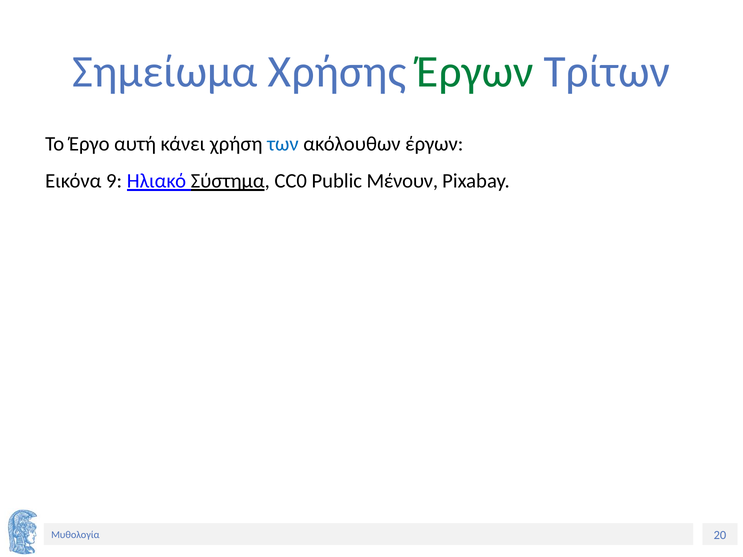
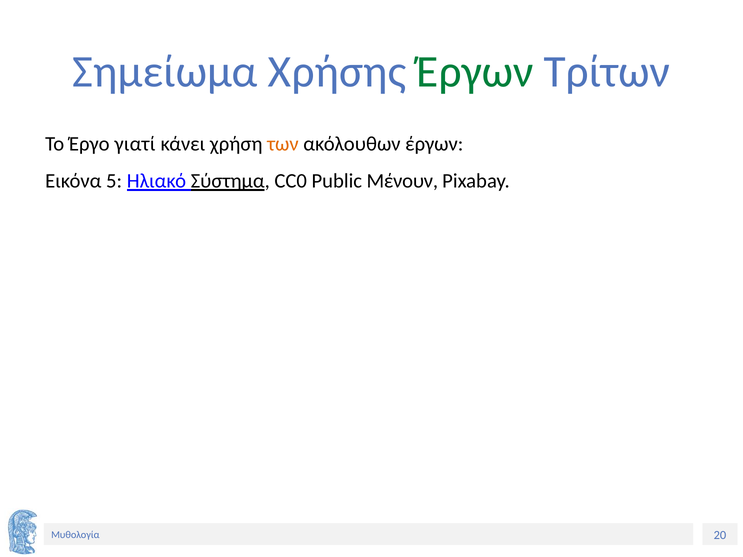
αυτή: αυτή -> γιατί (135, 144)
των colour: blue -> orange (283, 144)
9: 9 -> 5 (114, 181)
